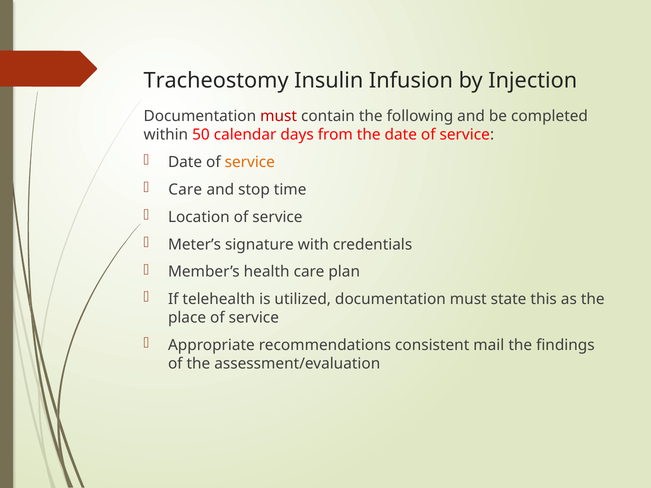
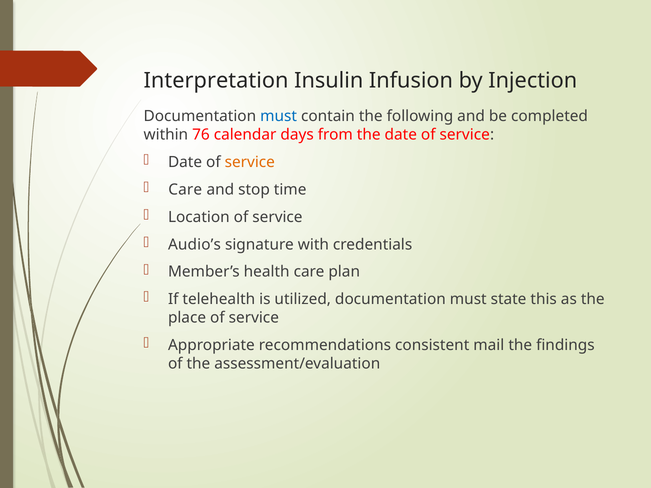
Tracheostomy: Tracheostomy -> Interpretation (216, 81)
must colour: red -> blue (279, 116)
50: 50 -> 76 (201, 135)
Meter’s: Meter’s -> Audio’s (194, 245)
